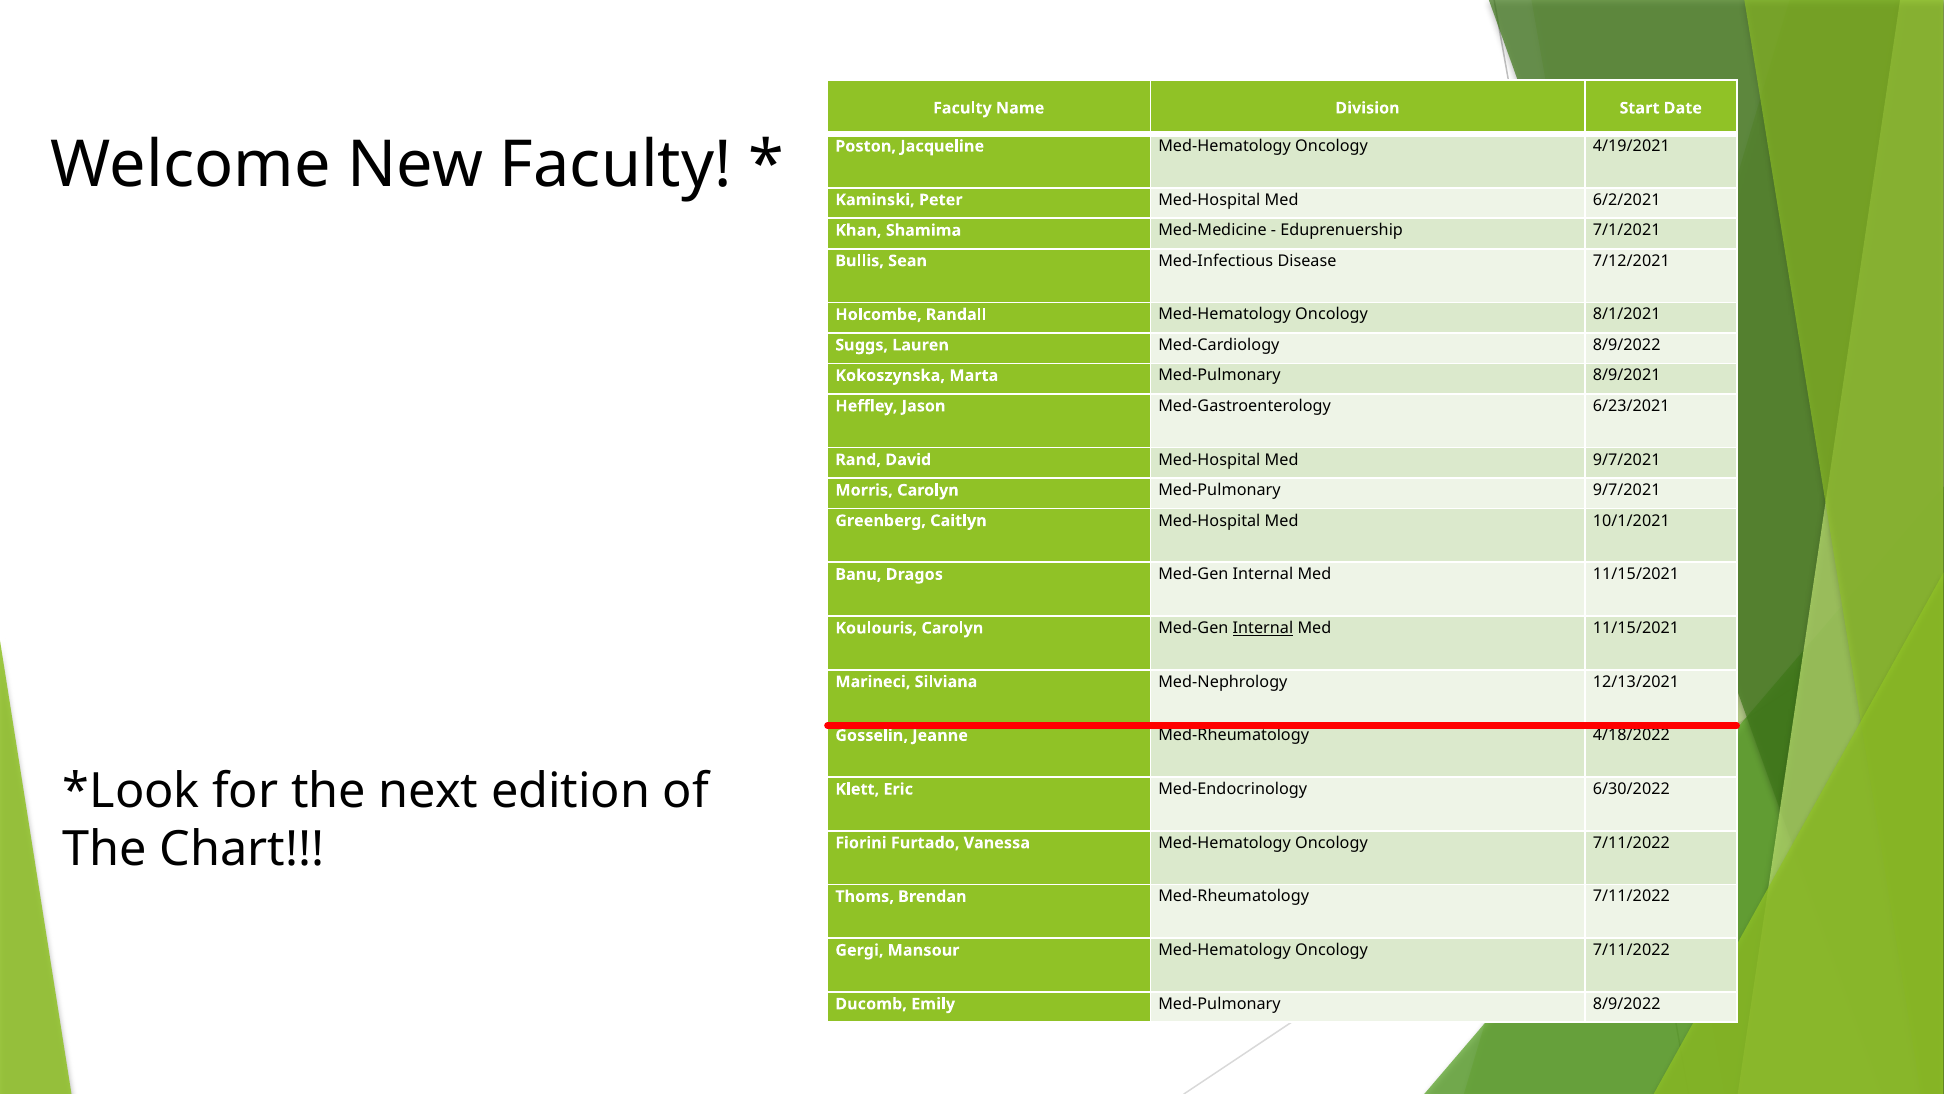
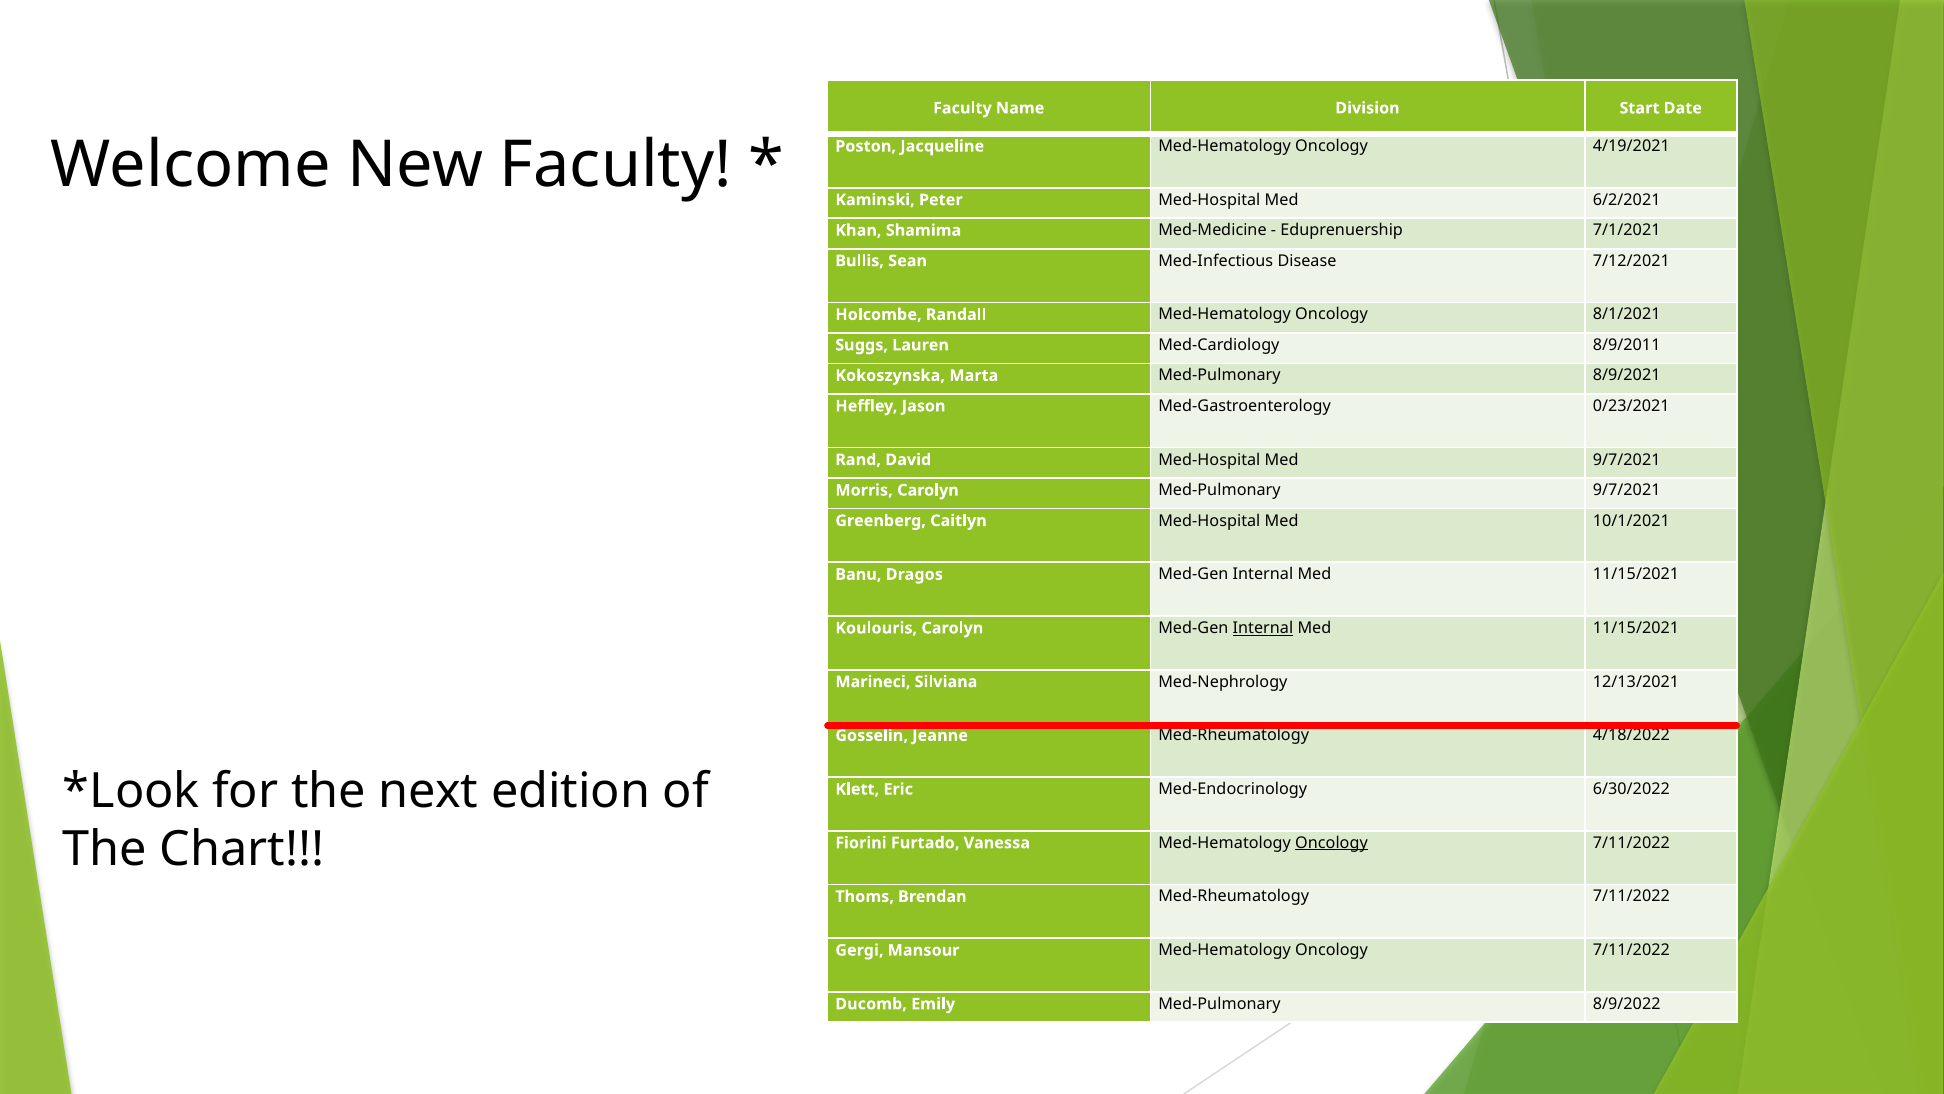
Med-Cardiology 8/9/2022: 8/9/2022 -> 8/9/2011 (1627, 345)
6/23/2021: 6/23/2021 -> 0/23/2021 (1631, 406)
Oncology underline: none -> present (1332, 843)
